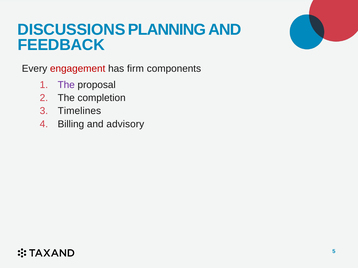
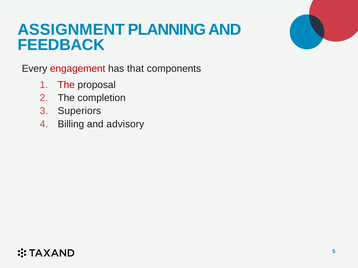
DISCUSSIONS: DISCUSSIONS -> ASSIGNMENT (71, 30)
firm: firm -> that (135, 69)
The colour: purple -> red (66, 85)
Timelines: Timelines -> Superiors (79, 111)
